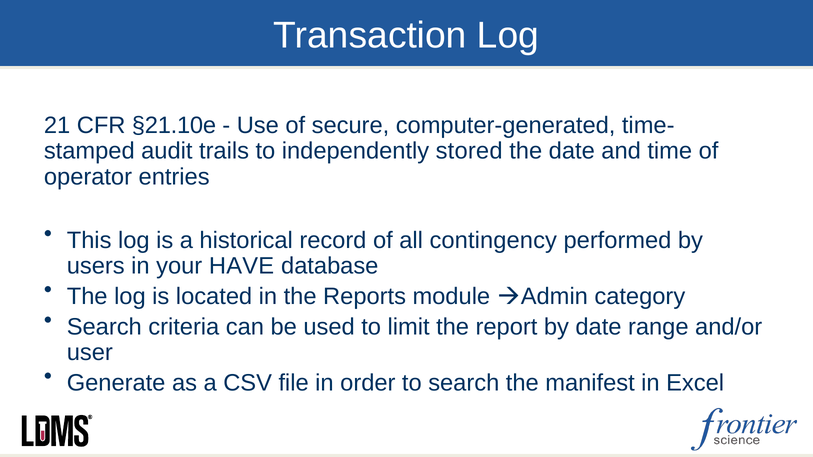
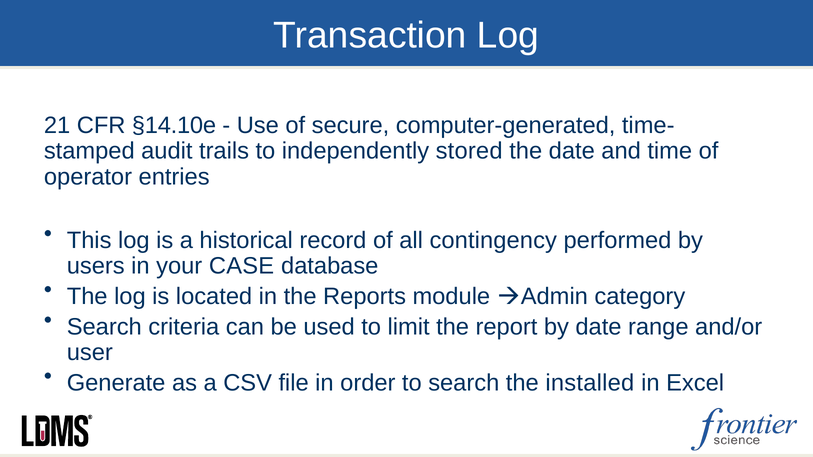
§21.10e: §21.10e -> §14.10e (174, 126)
HAVE: HAVE -> CASE (242, 266)
manifest: manifest -> installed (590, 383)
